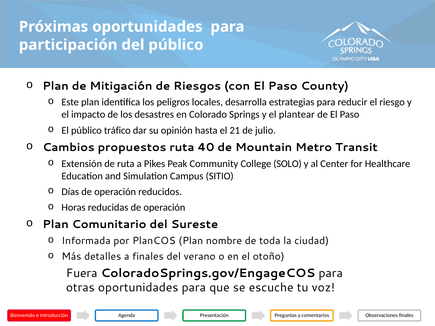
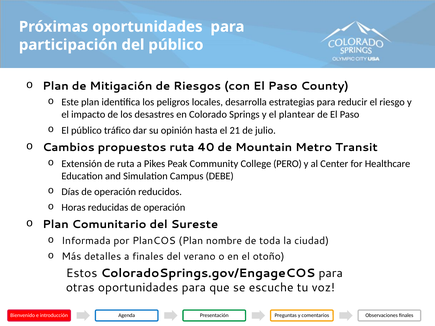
SOLO: SOLO -> PERO (288, 164)
SITIO: SITIO -> DEBE (220, 176)
Fuera: Fuera -> Estos (82, 273)
